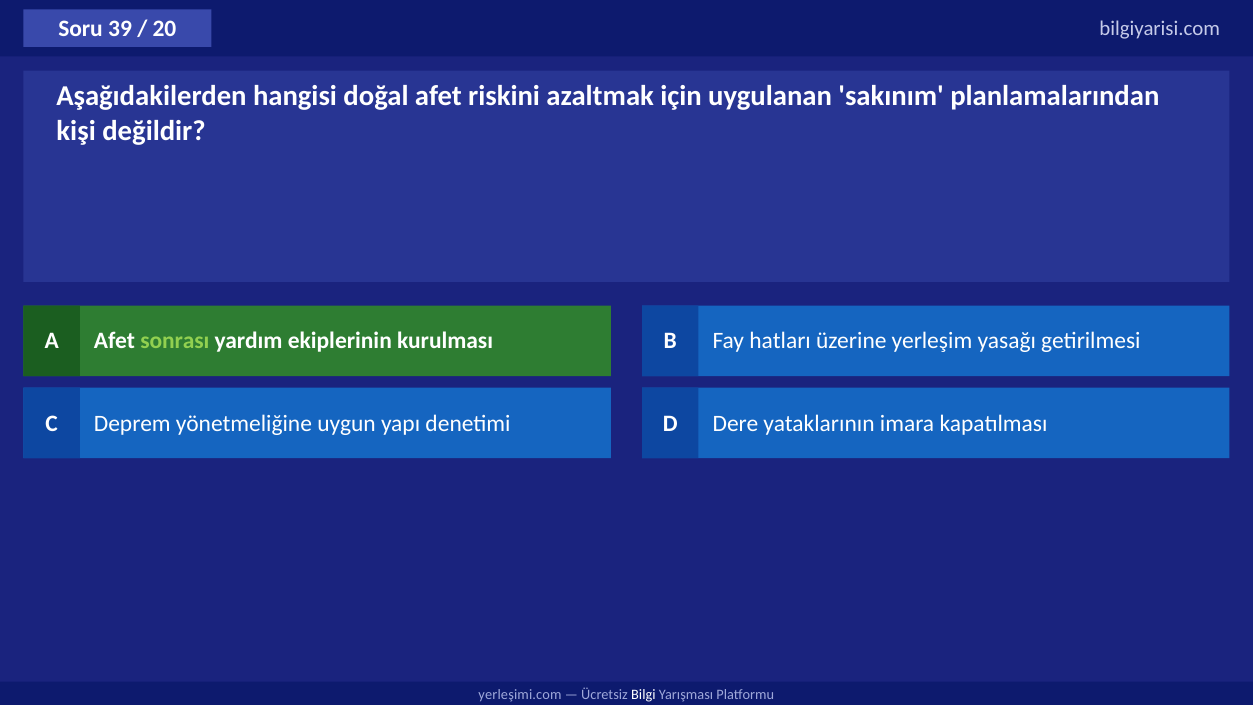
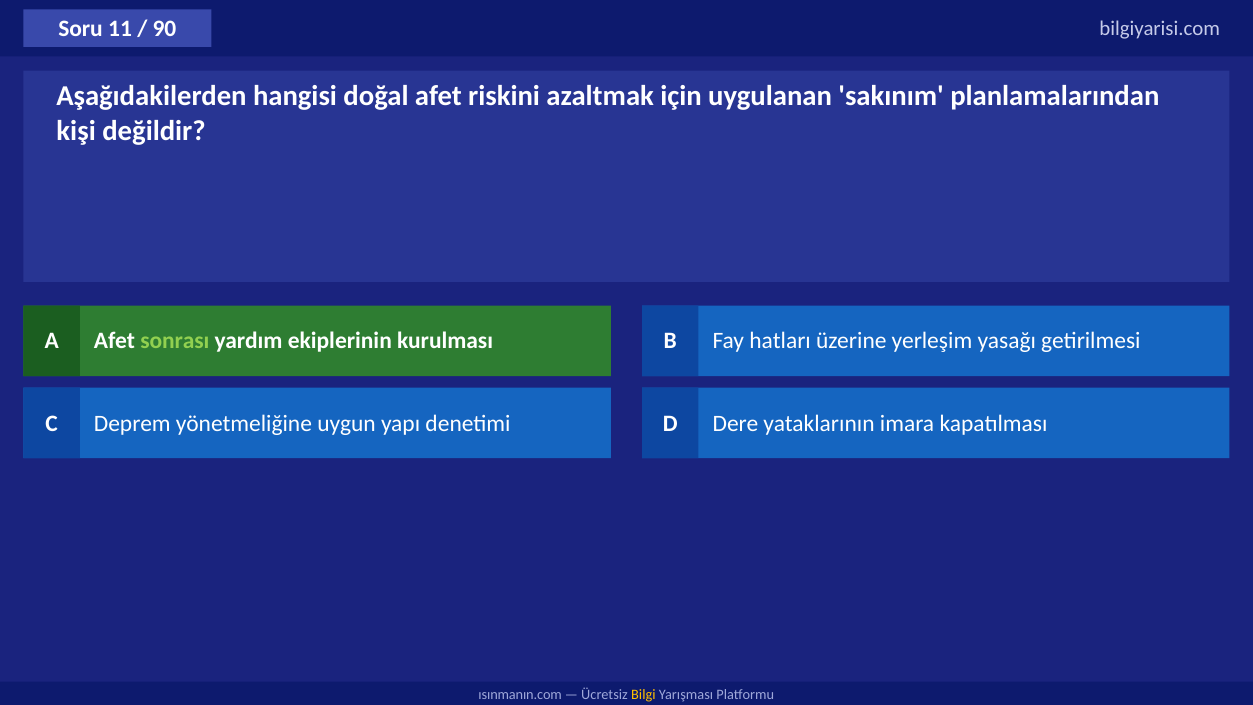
39: 39 -> 11 (120, 29)
20: 20 -> 90 (164, 29)
yerleşimi.com: yerleşimi.com -> ısınmanın.com (520, 695)
Bilgi colour: white -> yellow (643, 695)
